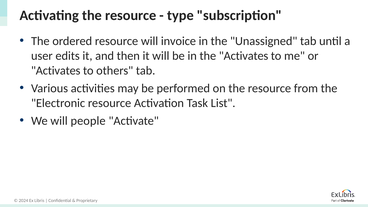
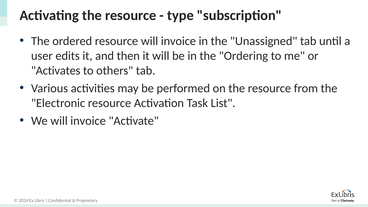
the Activates: Activates -> Ordering (244, 56)
We will people: people -> invoice (88, 121)
